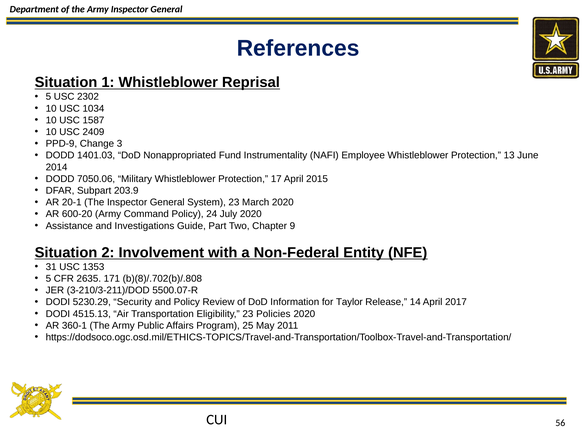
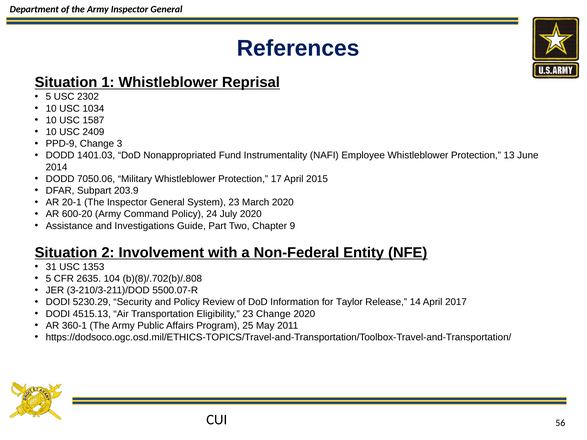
171: 171 -> 104 (112, 279)
23 Policies: Policies -> Change (273, 314)
